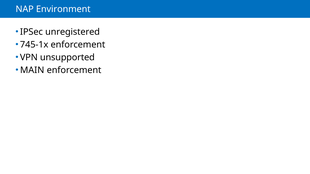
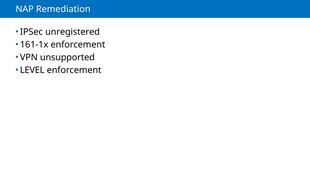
Environment: Environment -> Remediation (63, 9)
745-1x: 745-1x -> 161-1x (34, 45)
MAIN: MAIN -> LEVEL (32, 70)
